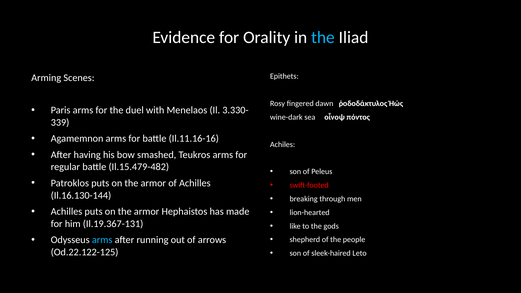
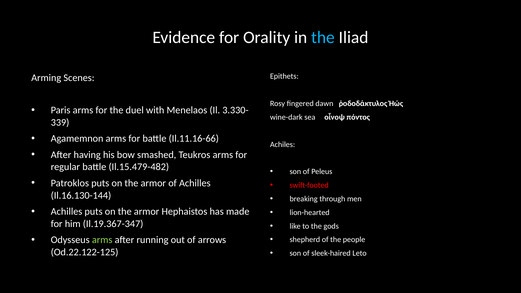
Il.11.16-16: Il.11.16-16 -> Il.11.16-66 (194, 139)
Il.19.367-131: Il.19.367-131 -> Il.19.367-347 (113, 224)
arms colour: light blue -> light green (102, 240)
